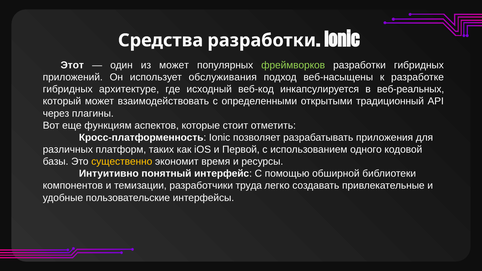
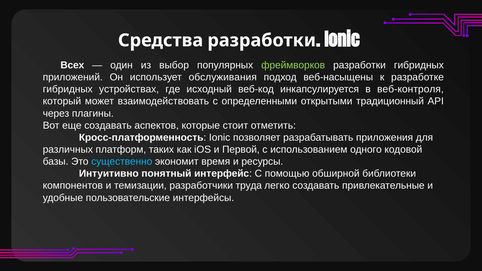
Этот: Этот -> Всех (72, 65)
из может: может -> выбор (174, 65)
архитектуре: архитектуре -> устройствах (129, 89)
веб-реальных: веб-реальных -> веб-контроля (410, 89)
еще функциям: функциям -> создавать (108, 125)
существенно colour: yellow -> light blue (122, 162)
